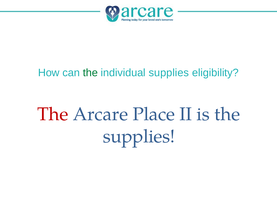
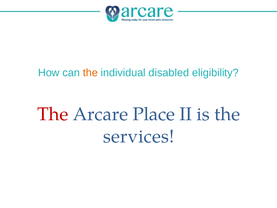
the colour: green -> orange (90, 73)
individual supplies: supplies -> disabled (169, 73)
supplies: supplies -> services (139, 136)
